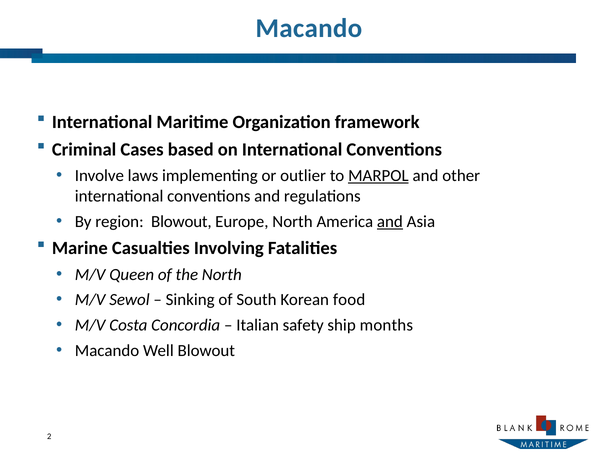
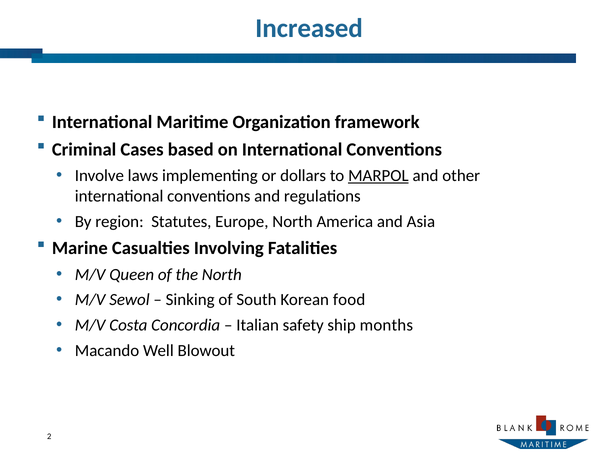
Macando: Macando -> Increased (309, 28)
outlier: outlier -> dollars (303, 176)
region Blowout: Blowout -> Statutes (181, 221)
and underline: present -> none (390, 221)
